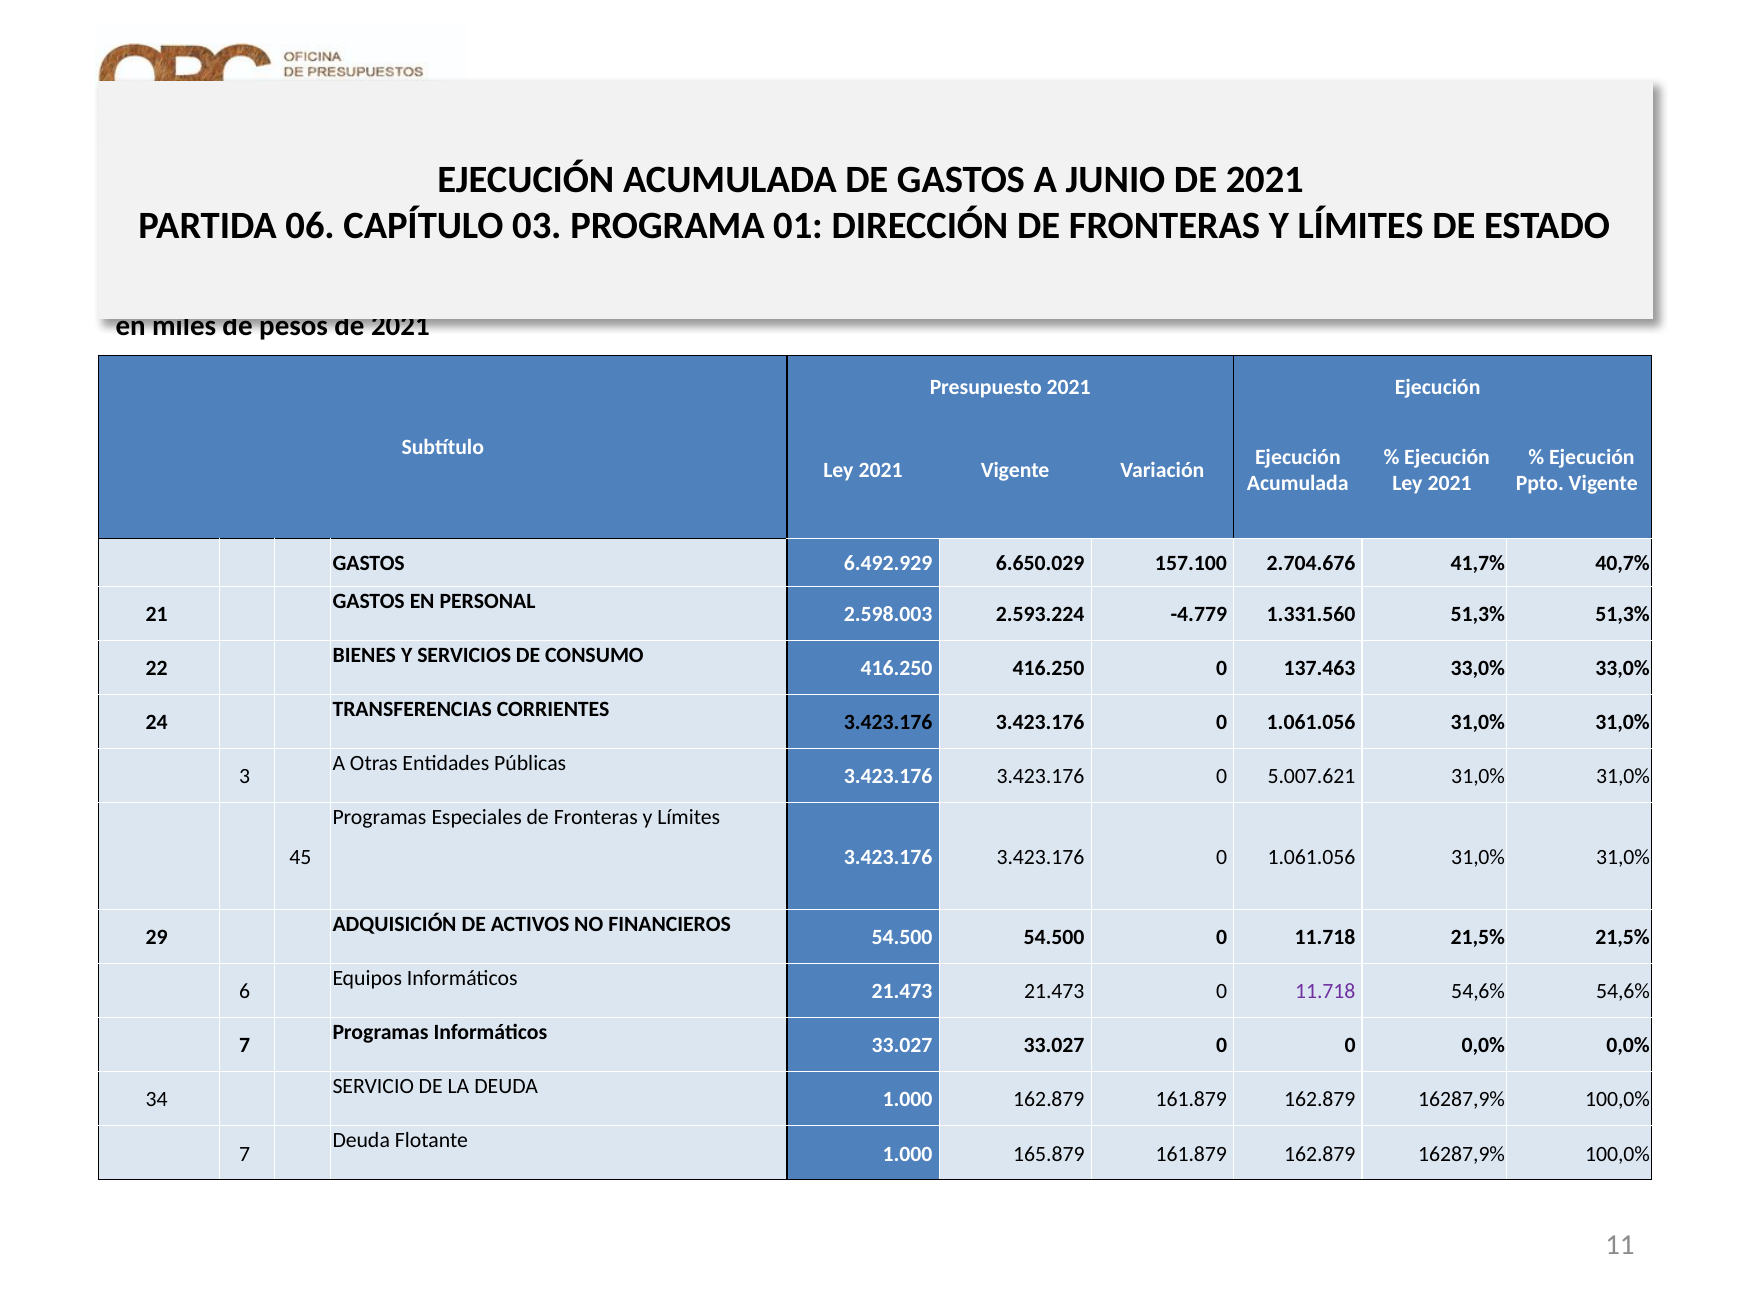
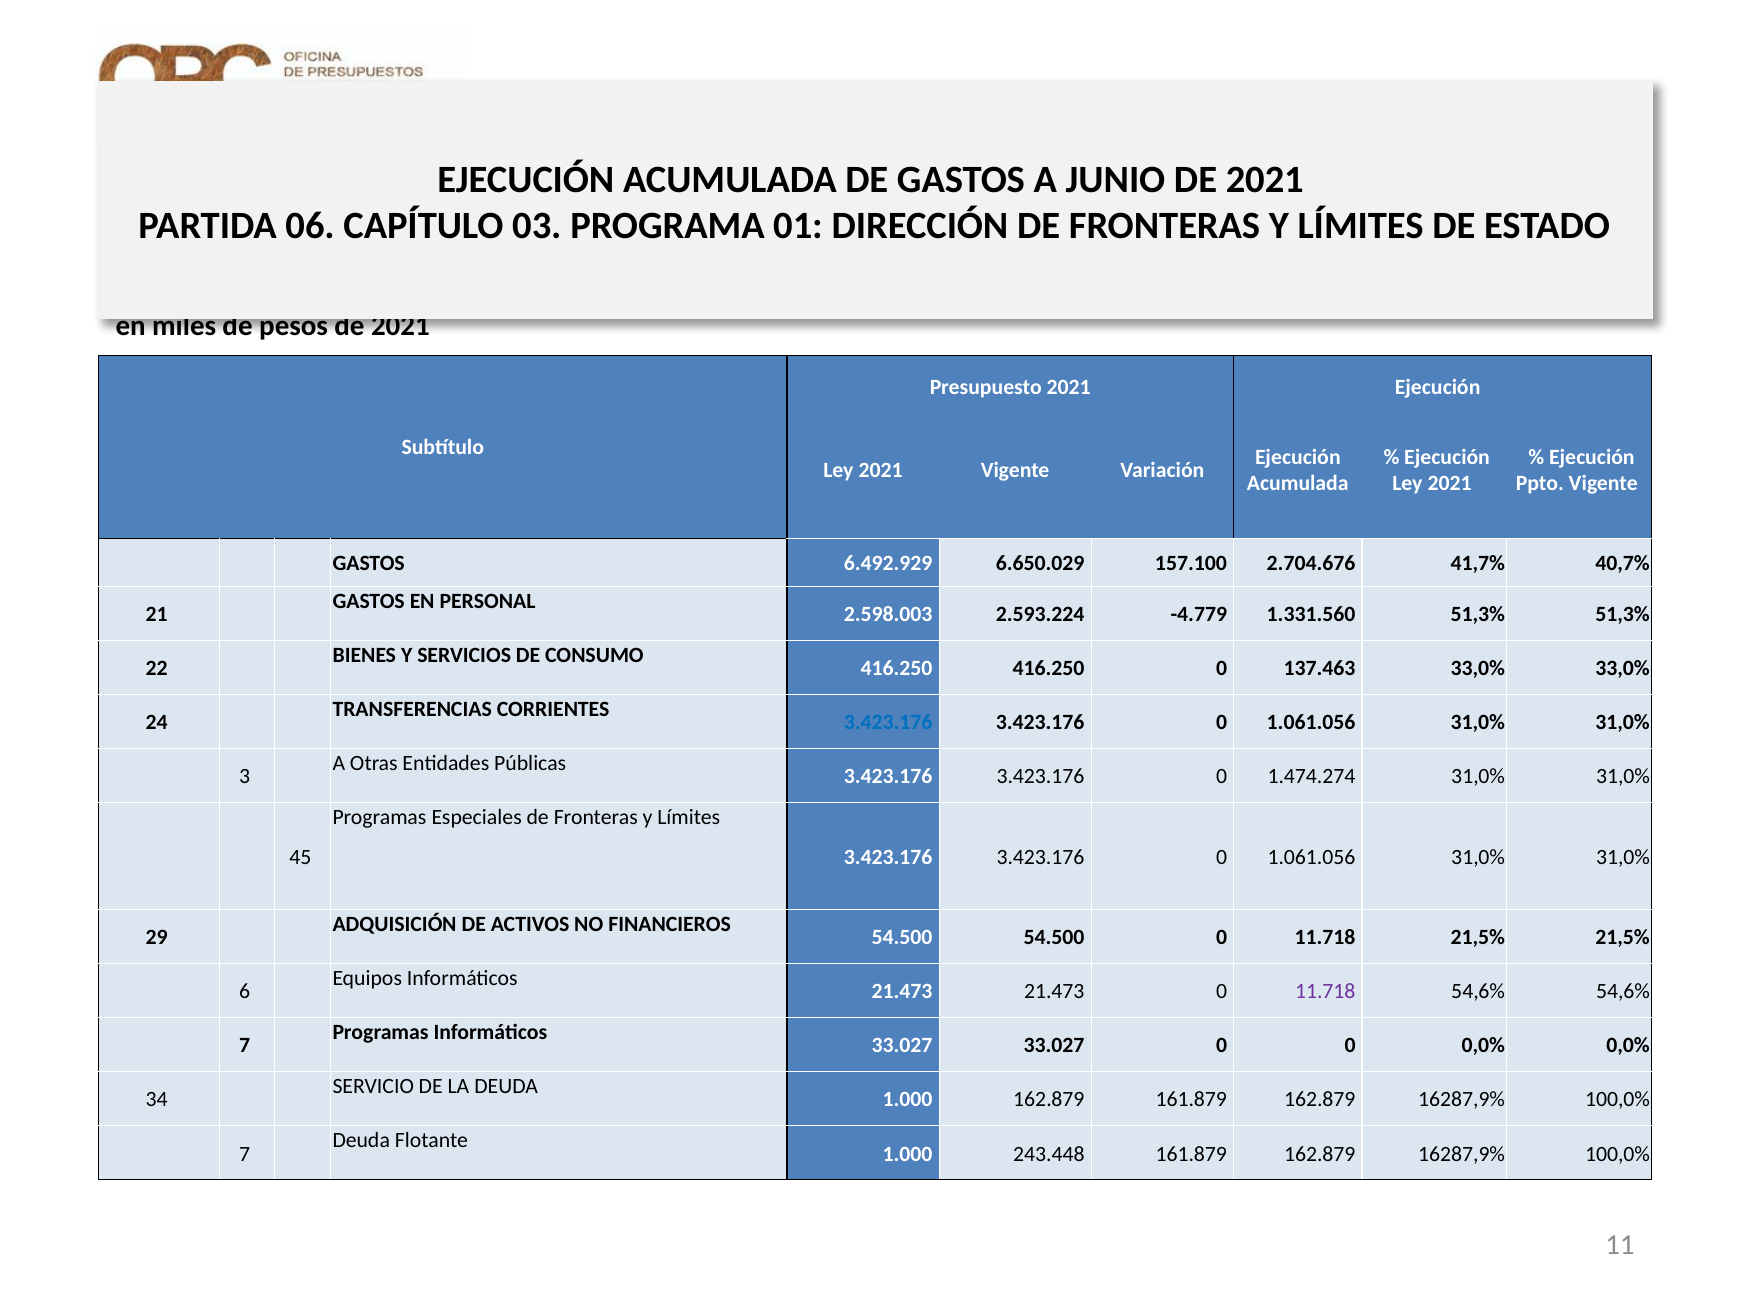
3.423.176 colour: black -> blue (888, 723)
5.007.621: 5.007.621 -> 1.474.274 (1311, 777)
165.879: 165.879 -> 243.448 (1049, 1154)
